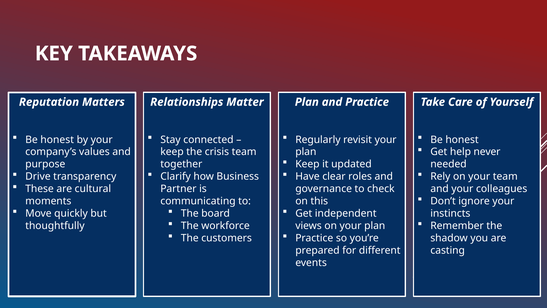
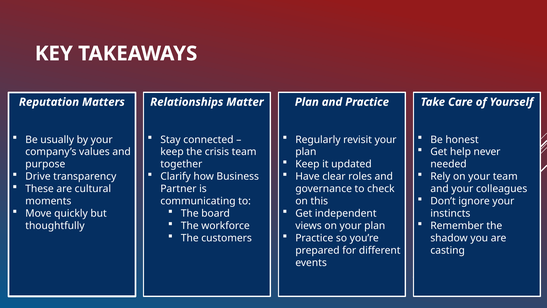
honest: honest -> usually (57, 139)
